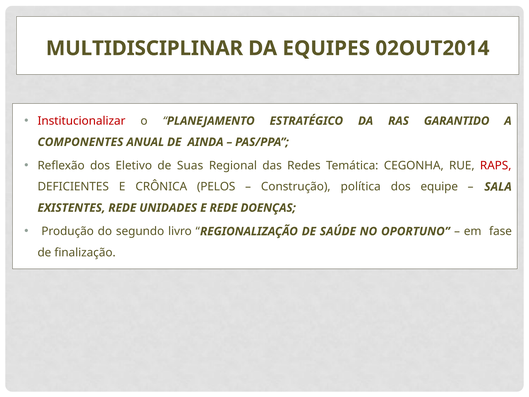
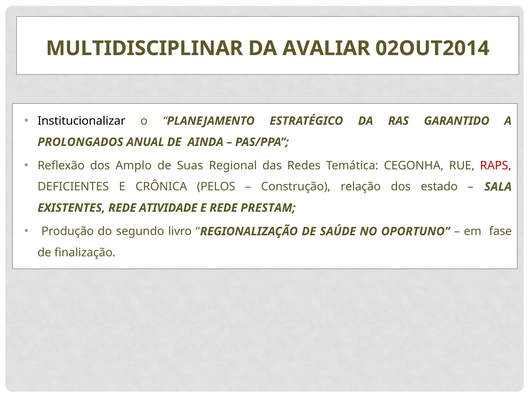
EQUIPES: EQUIPES -> AVALIAR (326, 48)
Institucionalizar colour: red -> black (82, 121)
COMPONENTES: COMPONENTES -> PROLONGADOS (80, 142)
Eletivo: Eletivo -> Amplo (134, 165)
política: política -> relação (361, 187)
equipe: equipe -> estado (439, 187)
UNIDADES: UNIDADES -> ATIVIDADE (168, 208)
DOENÇAS: DOENÇAS -> PRESTAM (268, 208)
